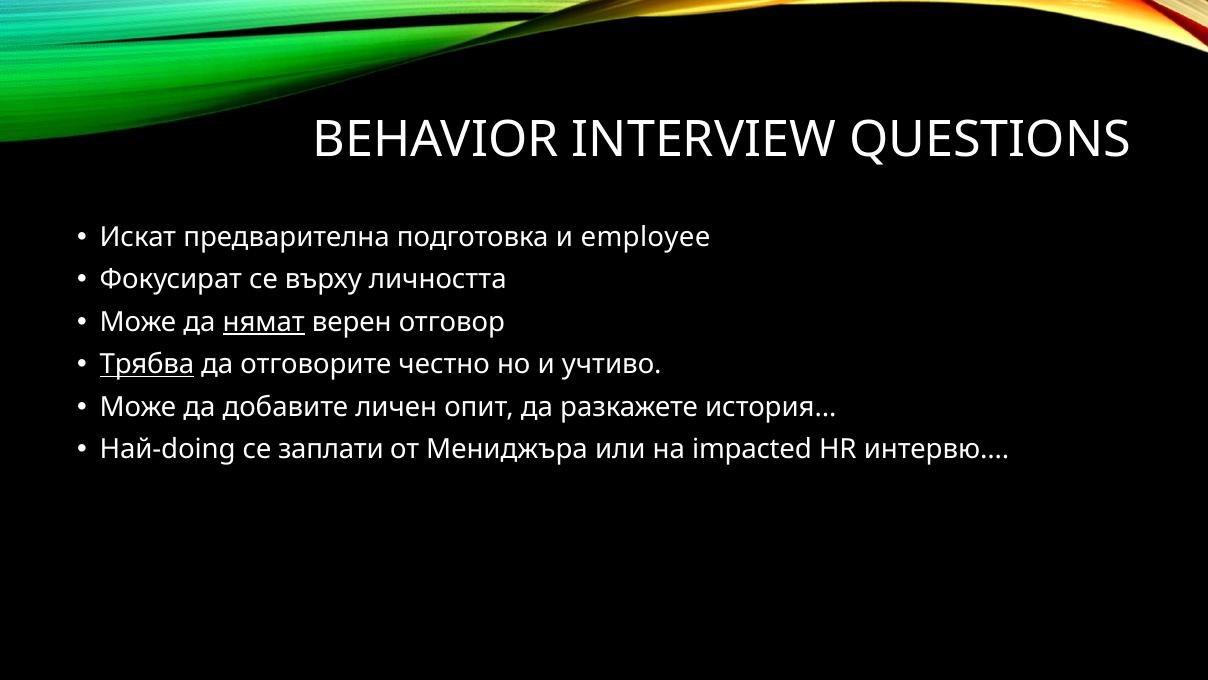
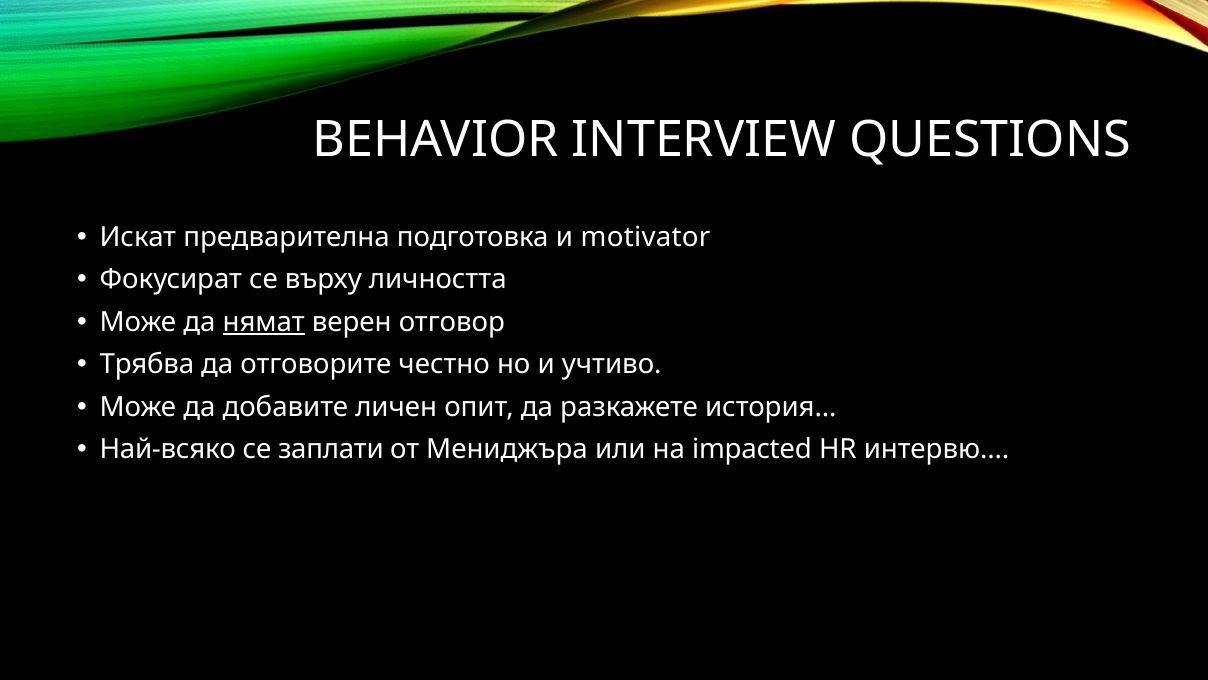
employee: employee -> motivator (646, 237)
Трябва underline: present -> none (147, 364)
Най-doing: Най-doing -> Най-всяко (168, 449)
